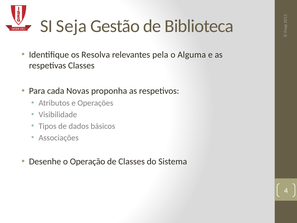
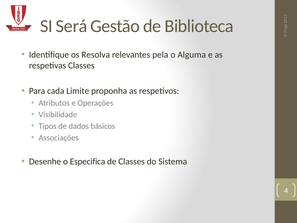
Seja: Seja -> Será (72, 26)
Novas: Novas -> Limite (78, 91)
Operação: Operação -> Especifica (88, 161)
